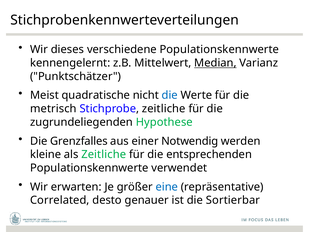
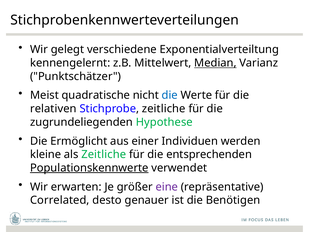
dieses: dieses -> gelegt (67, 49)
verschiedene Populationskennwerte: Populationskennwerte -> Exponentialverteiltung (219, 49)
metrisch: metrisch -> relativen (53, 109)
Grenzfalles: Grenzfalles -> Ermöglicht (79, 141)
Notwendig: Notwendig -> Individuen (190, 141)
Populationskennwerte underline: none -> present (89, 168)
eine colour: blue -> purple (167, 187)
Sortierbar: Sortierbar -> Benötigen (233, 200)
